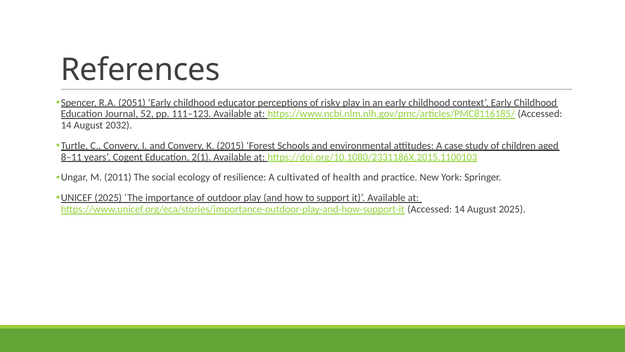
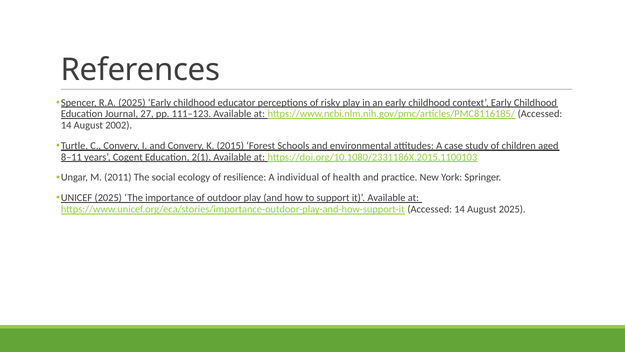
R.A 2051: 2051 -> 2025 (132, 103)
52: 52 -> 27 (147, 114)
2032: 2032 -> 2002 (119, 125)
cultivated: cultivated -> individual (298, 177)
